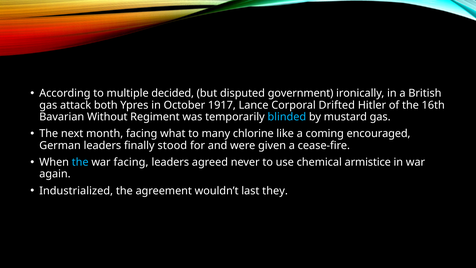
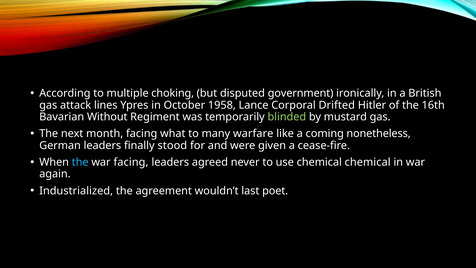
decided: decided -> choking (173, 93)
both: both -> lines (106, 105)
1917: 1917 -> 1958 (222, 105)
blinded colour: light blue -> light green (287, 117)
chlorine: chlorine -> warfare (253, 134)
encouraged: encouraged -> nonetheless (379, 134)
chemical armistice: armistice -> chemical (368, 162)
they: they -> poet (275, 191)
